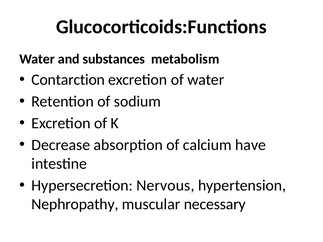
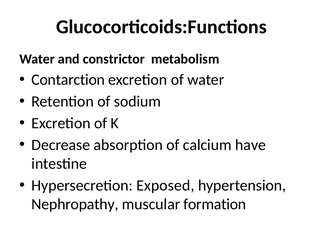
substances: substances -> constrictor (114, 59)
Nervous: Nervous -> Exposed (165, 186)
necessary: necessary -> formation (215, 204)
